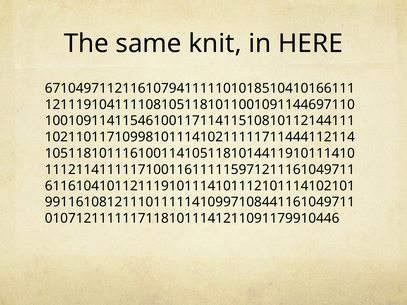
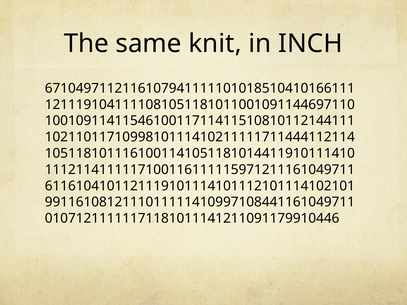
HERE: HERE -> INCH (310, 44)
